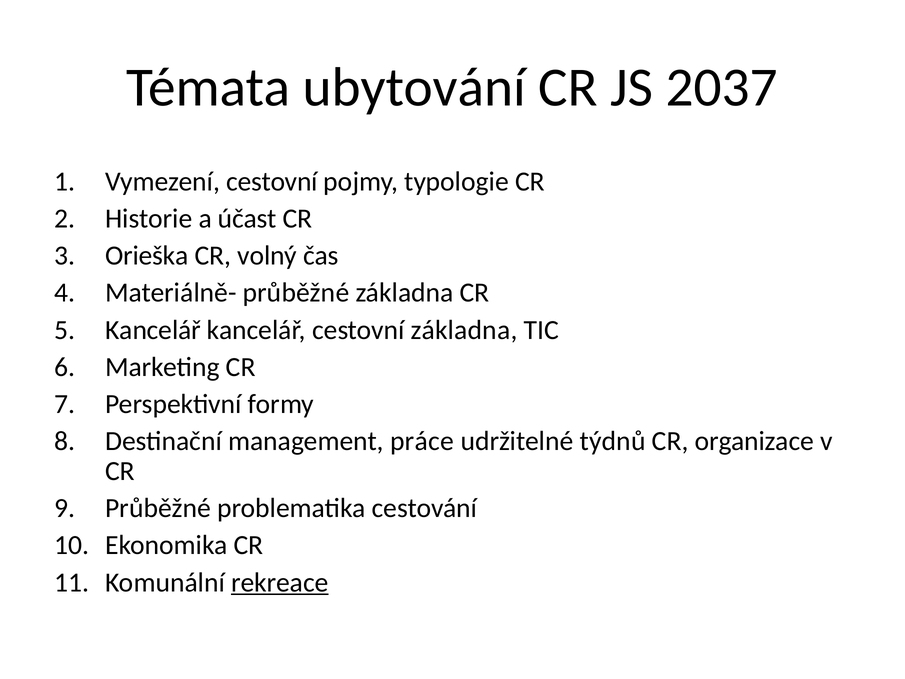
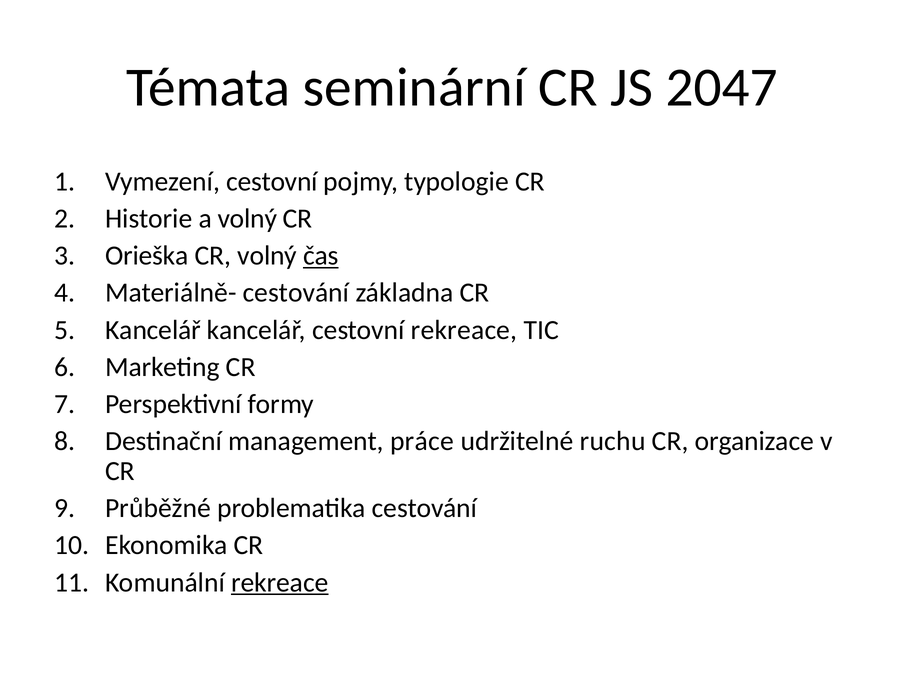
ubytování: ubytování -> seminární (414, 88)
2037: 2037 -> 2047 (722, 88)
a účast: účast -> volný (247, 219)
čas underline: none -> present (321, 256)
Materiálně- průběžné: průběžné -> cestování (296, 293)
cestovní základna: základna -> rekreace (464, 330)
týdnů: týdnů -> ruchu (613, 441)
